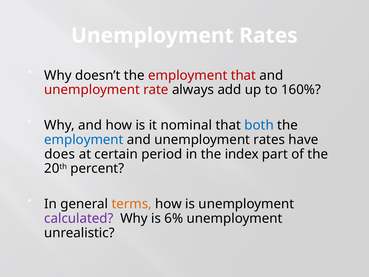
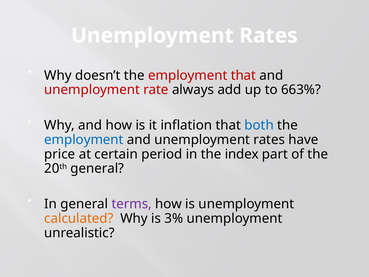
160%: 160% -> 663% (301, 90)
nominal: nominal -> inflation (186, 125)
does: does -> price (60, 154)
20th percent: percent -> general (97, 168)
terms colour: orange -> purple (132, 204)
calculated colour: purple -> orange (79, 218)
6%: 6% -> 3% (174, 218)
